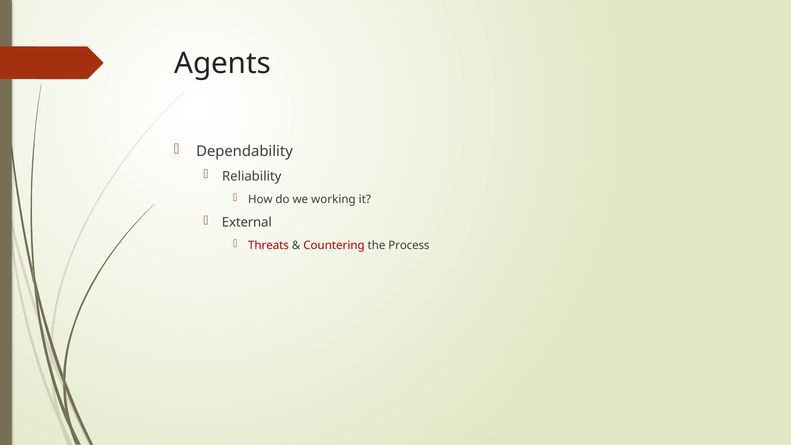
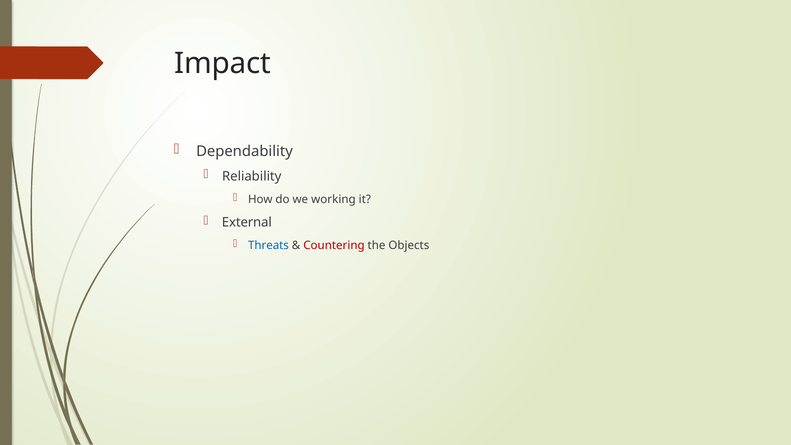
Agents: Agents -> Impact (223, 63)
Threats colour: red -> blue (268, 245)
Process: Process -> Objects (409, 245)
